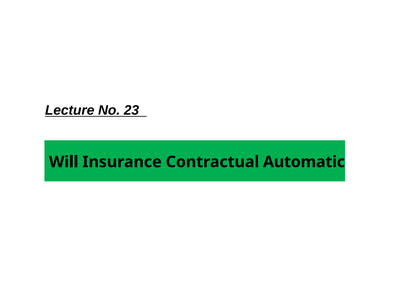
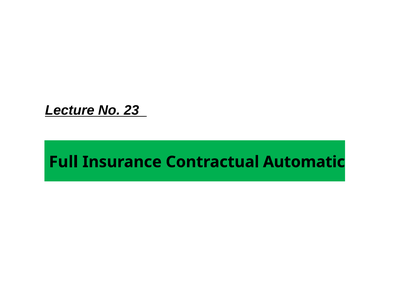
Will: Will -> Full (64, 162)
